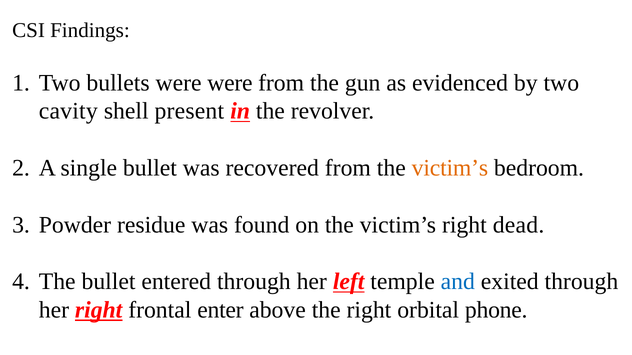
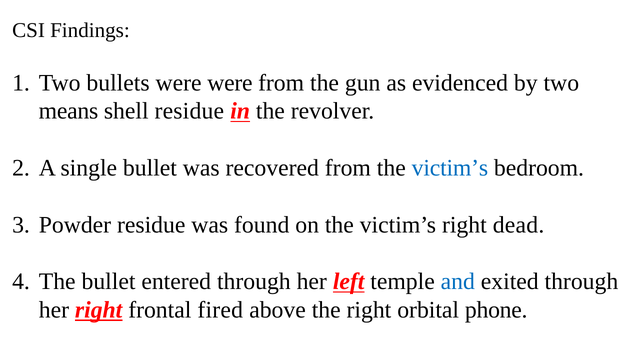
cavity: cavity -> means (68, 111)
shell present: present -> residue (189, 111)
victim’s colour: orange -> blue (450, 168)
enter: enter -> fired (220, 310)
